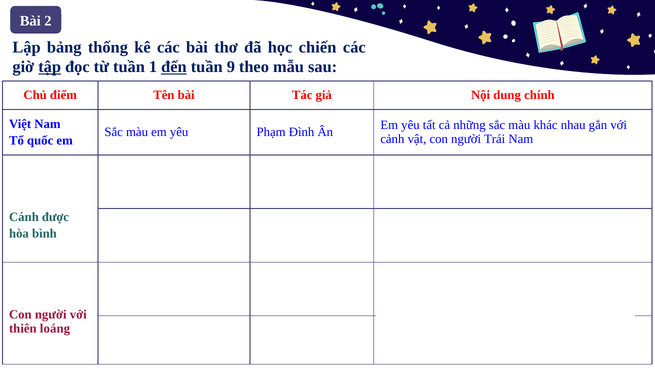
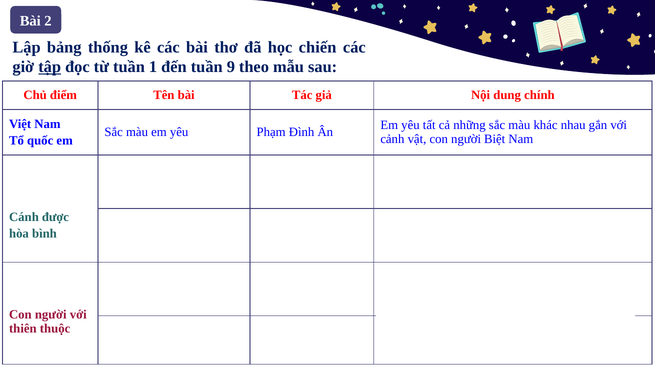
đến underline: present -> none (174, 67)
người Trái: Trái -> Biệt (495, 139)
loáng: loáng -> thuộc (55, 329)
